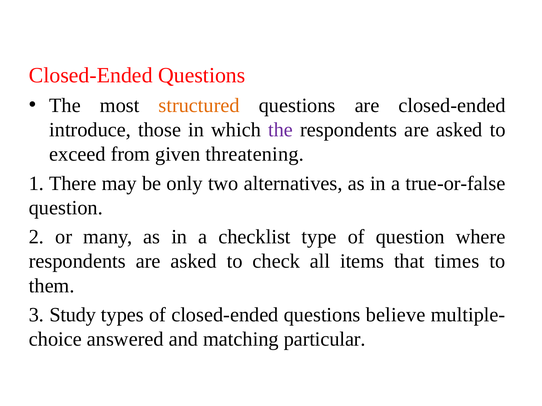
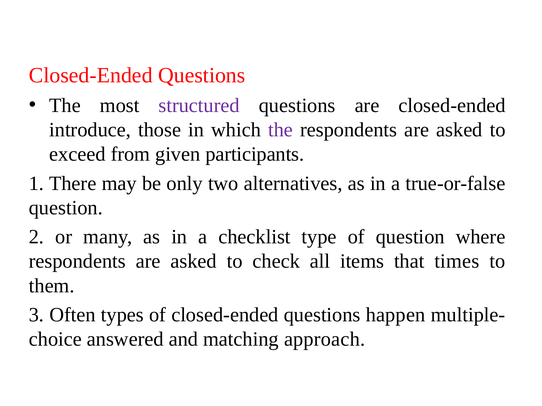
structured colour: orange -> purple (199, 105)
threatening: threatening -> participants (255, 154)
Study: Study -> Often (73, 315)
believe: believe -> happen (396, 315)
particular: particular -> approach (325, 340)
